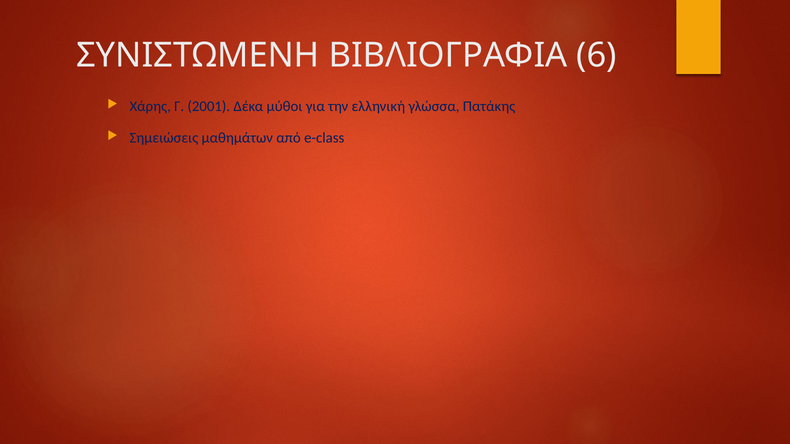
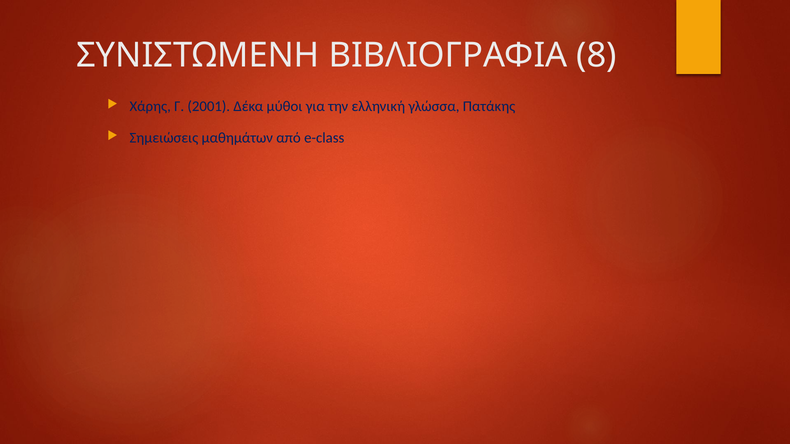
6: 6 -> 8 (597, 55)
